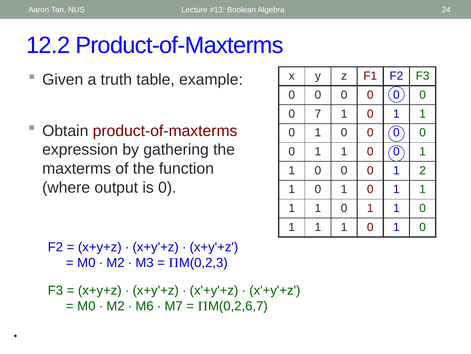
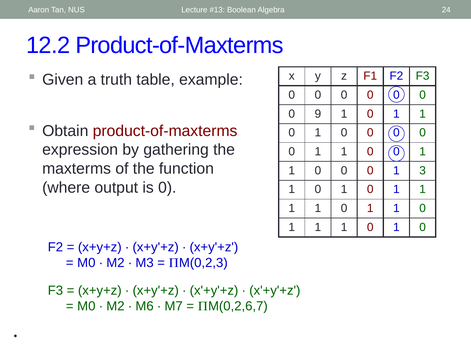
7: 7 -> 9 (318, 114)
2: 2 -> 3 (423, 170)
